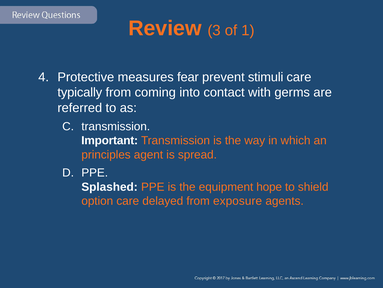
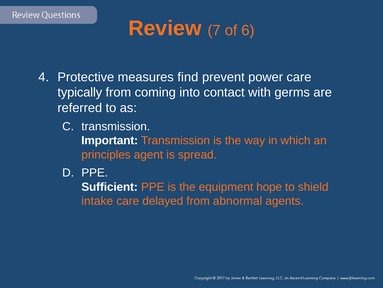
3: 3 -> 7 (214, 30)
1: 1 -> 6 (248, 30)
fear: fear -> find (188, 77)
stimuli: stimuli -> power (266, 77)
Splashed: Splashed -> Sufficient (110, 186)
option: option -> intake (97, 201)
exposure: exposure -> abnormal (238, 201)
